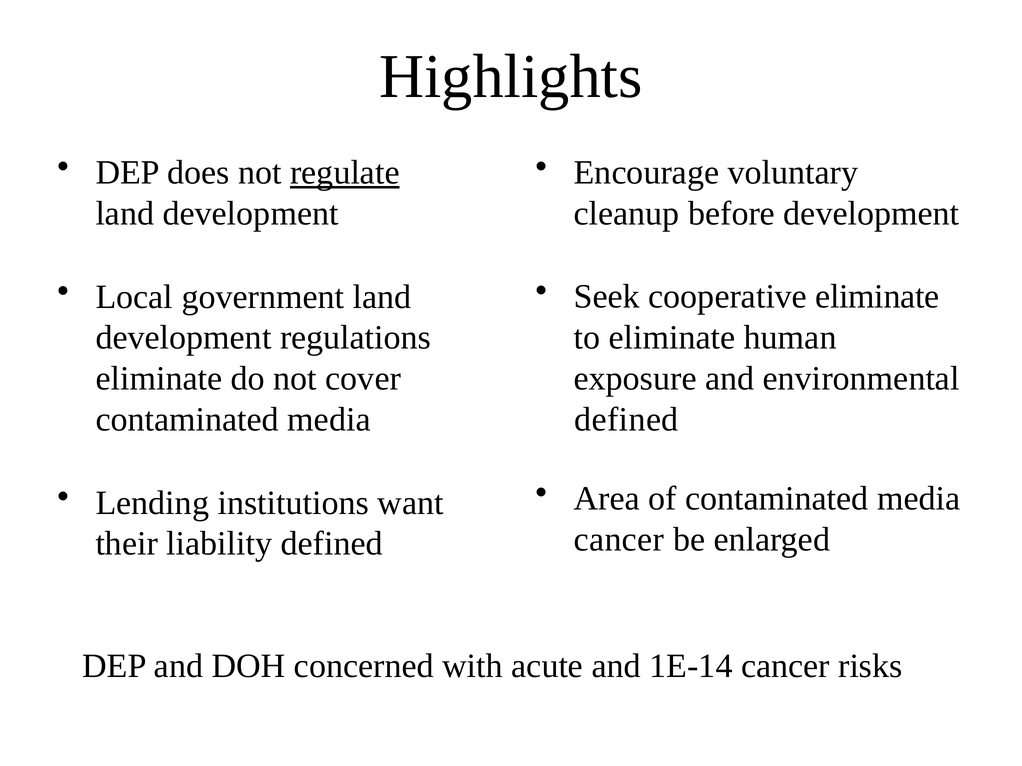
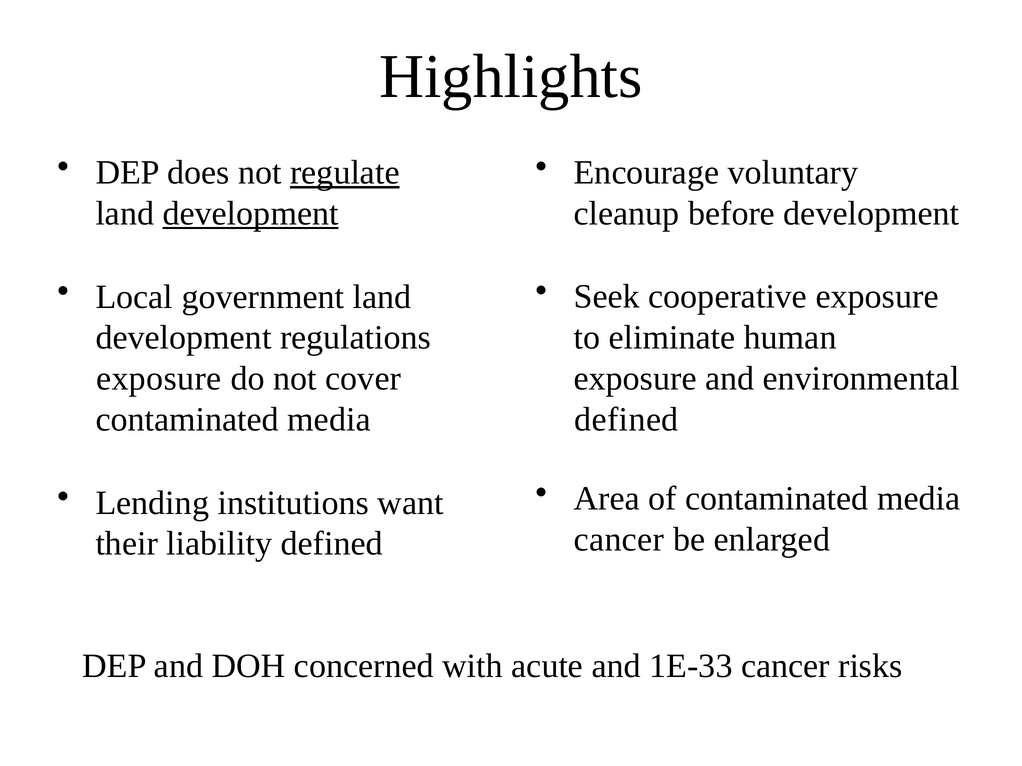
development underline: none -> present (251, 214)
cooperative eliminate: eliminate -> exposure (877, 297)
eliminate: eliminate -> exposure (159, 379)
1E-14: 1E-14 -> 1E-33 (691, 667)
